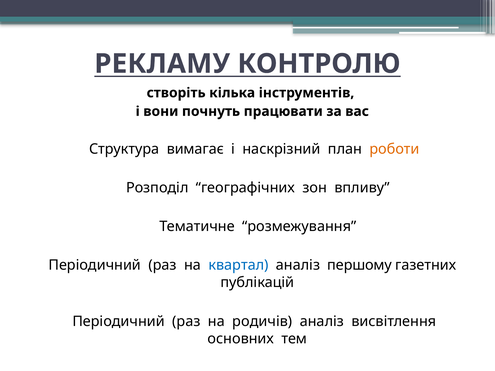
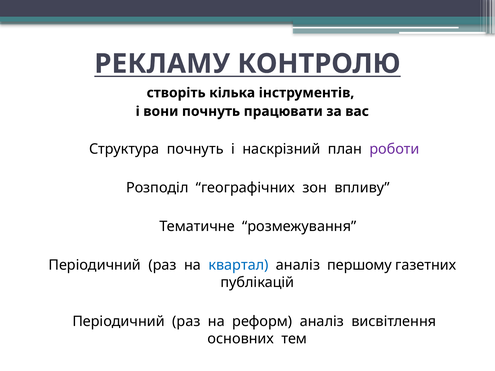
Структура вимагає: вимагає -> почнуть (195, 149)
роботи colour: orange -> purple (395, 149)
родичів: родичів -> реформ (262, 321)
